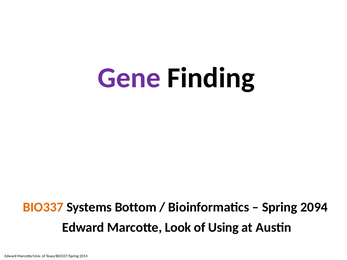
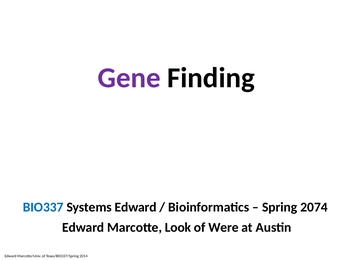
BIO337 colour: orange -> blue (43, 207)
Systems Bottom: Bottom -> Edward (136, 207)
2094: 2094 -> 2074 (314, 207)
Using: Using -> Were (223, 228)
